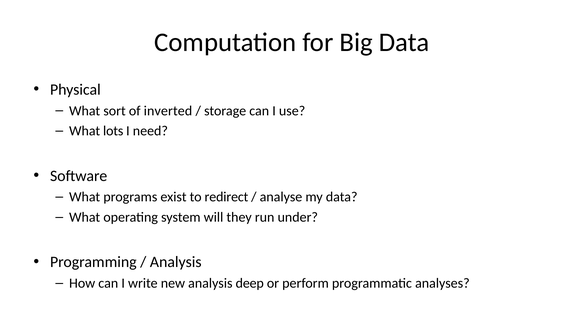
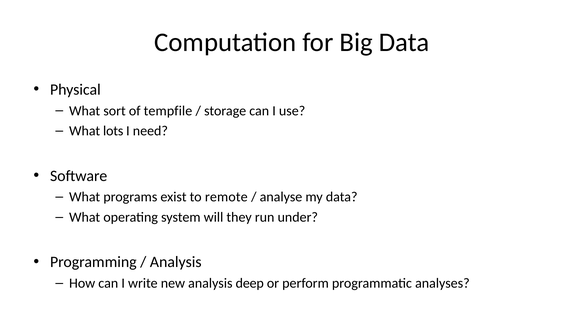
inverted: inverted -> tempfile (168, 111)
redirect: redirect -> remote (226, 197)
